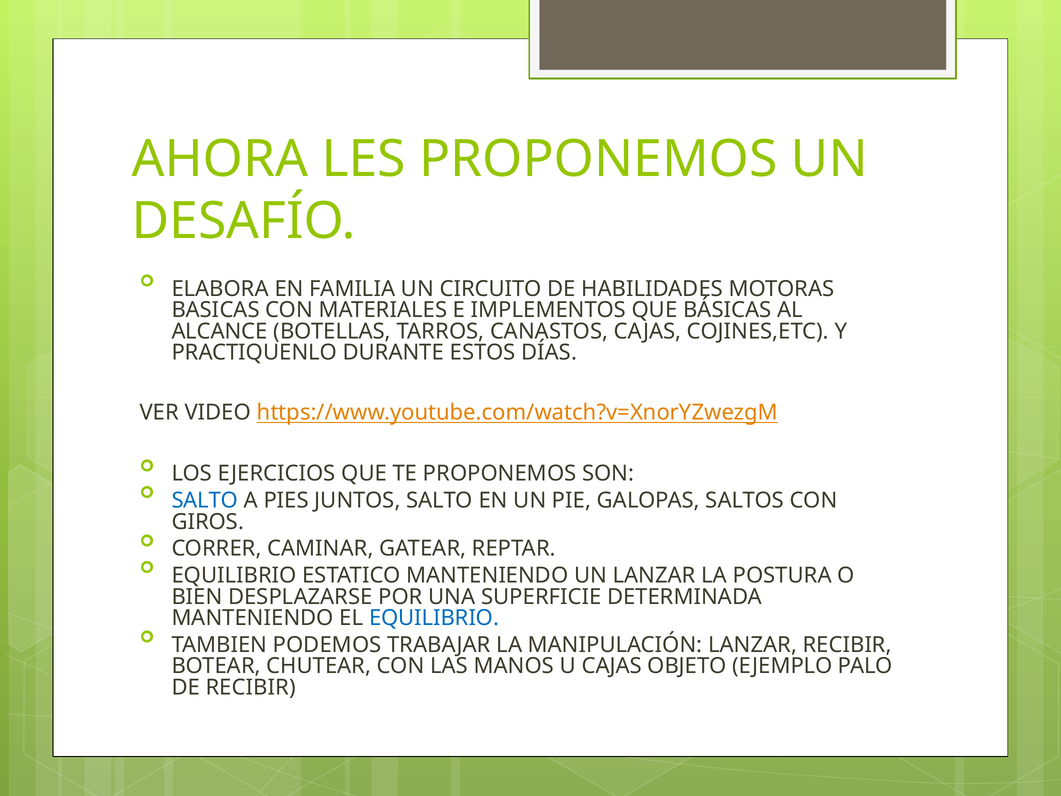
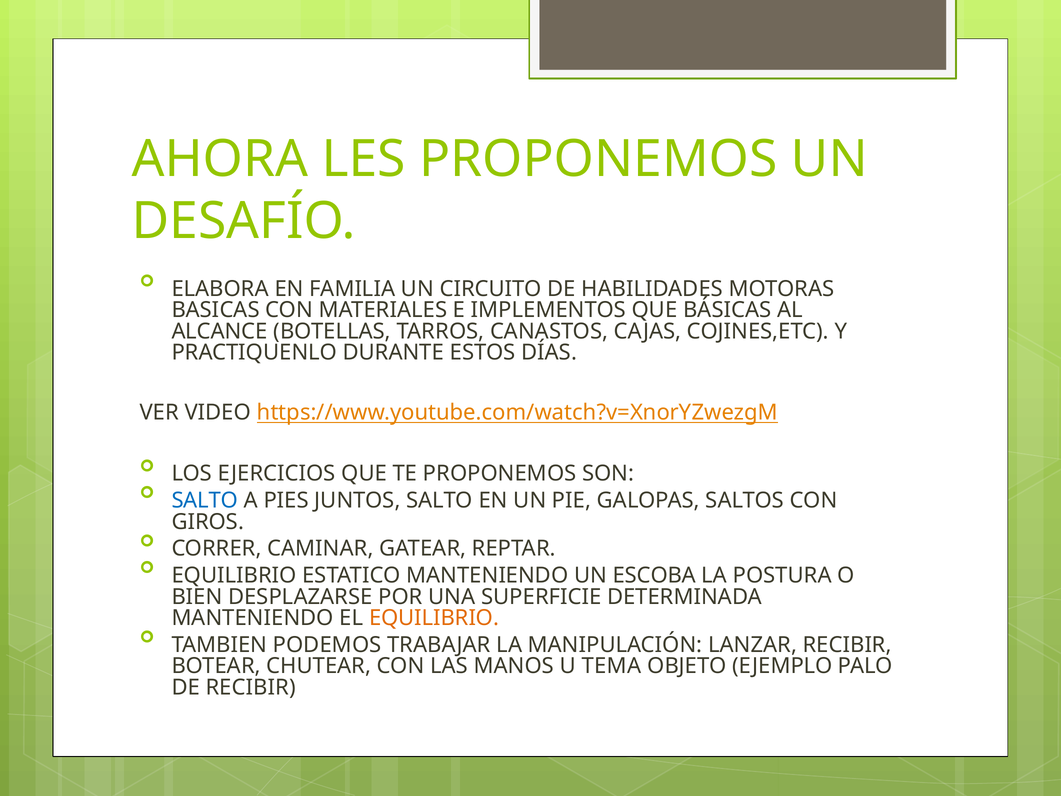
UN LANZAR: LANZAR -> ESCOBA (654, 575)
EQUILIBRIO colour: blue -> orange (434, 618)
U CAJAS: CAJAS -> TEMA (612, 666)
